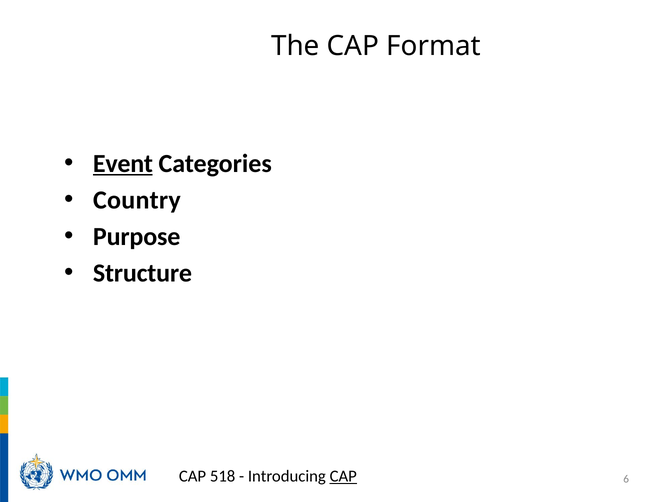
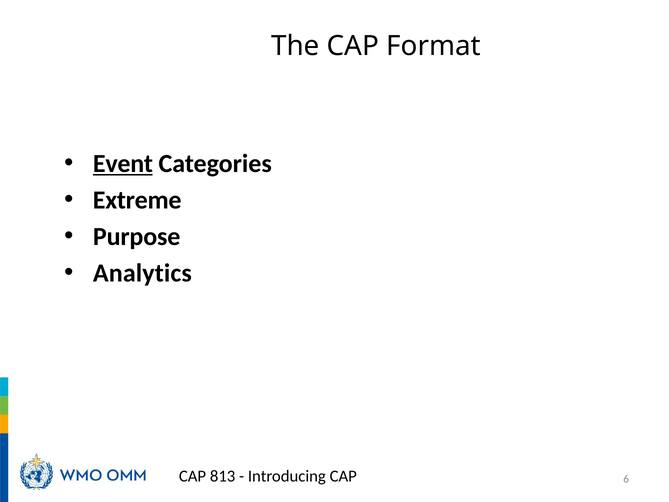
Country: Country -> Extreme (137, 200)
Structure: Structure -> Analytics (142, 273)
518: 518 -> 813 (223, 476)
CAP underline: present -> none (343, 476)
